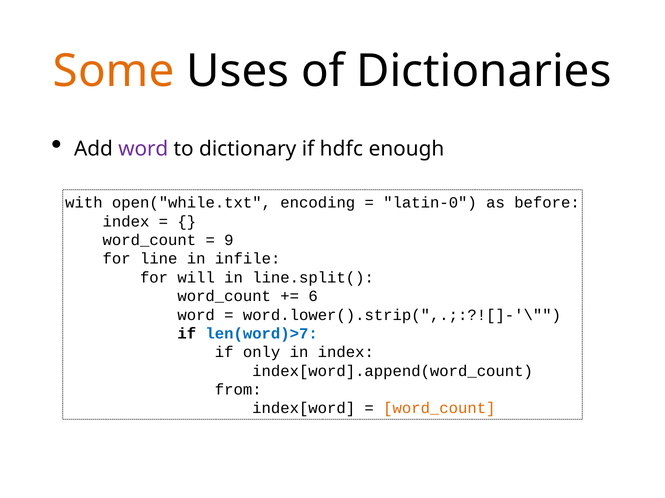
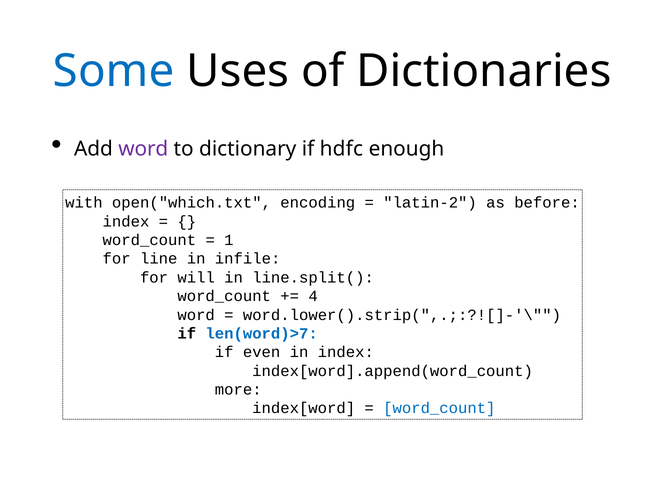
Some colour: orange -> blue (114, 71)
open("while.txt: open("while.txt -> open("which.txt (191, 203)
latin-0: latin-0 -> latin-2 (430, 203)
9: 9 -> 1 (229, 241)
6: 6 -> 4 (313, 297)
only: only -> even (262, 353)
from: from -> more (238, 390)
word_count colour: orange -> blue (439, 409)
